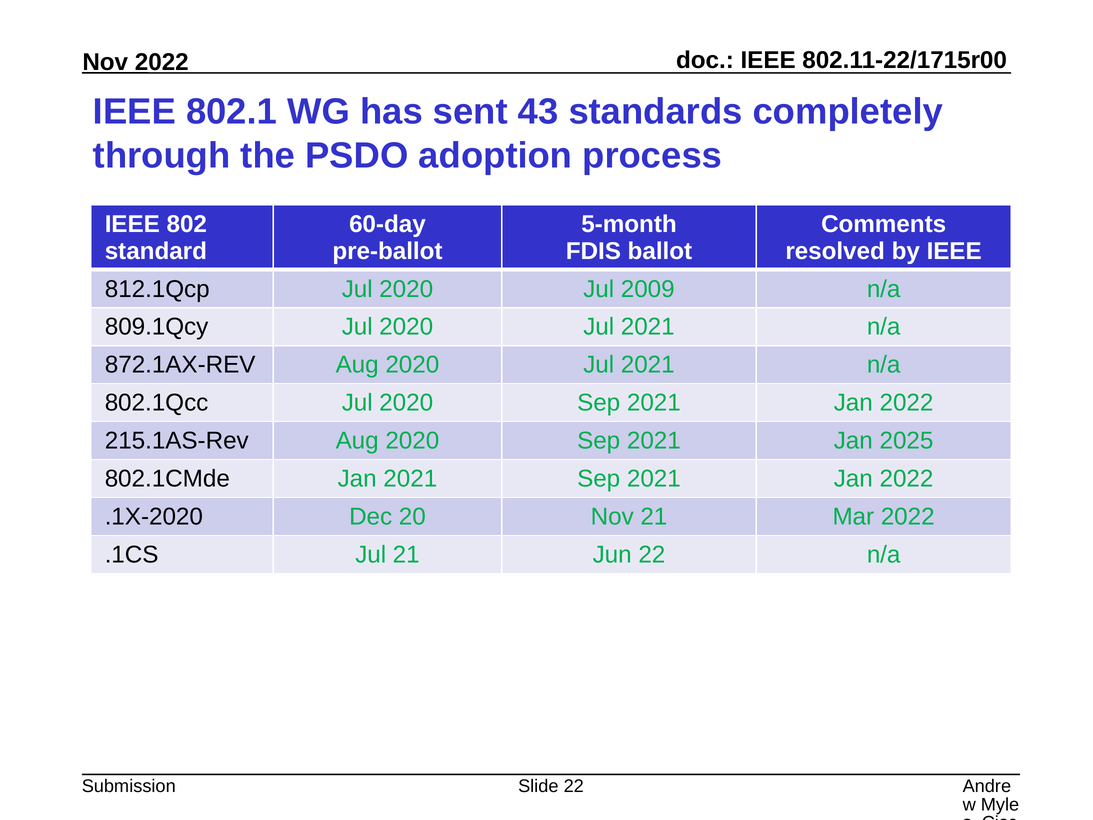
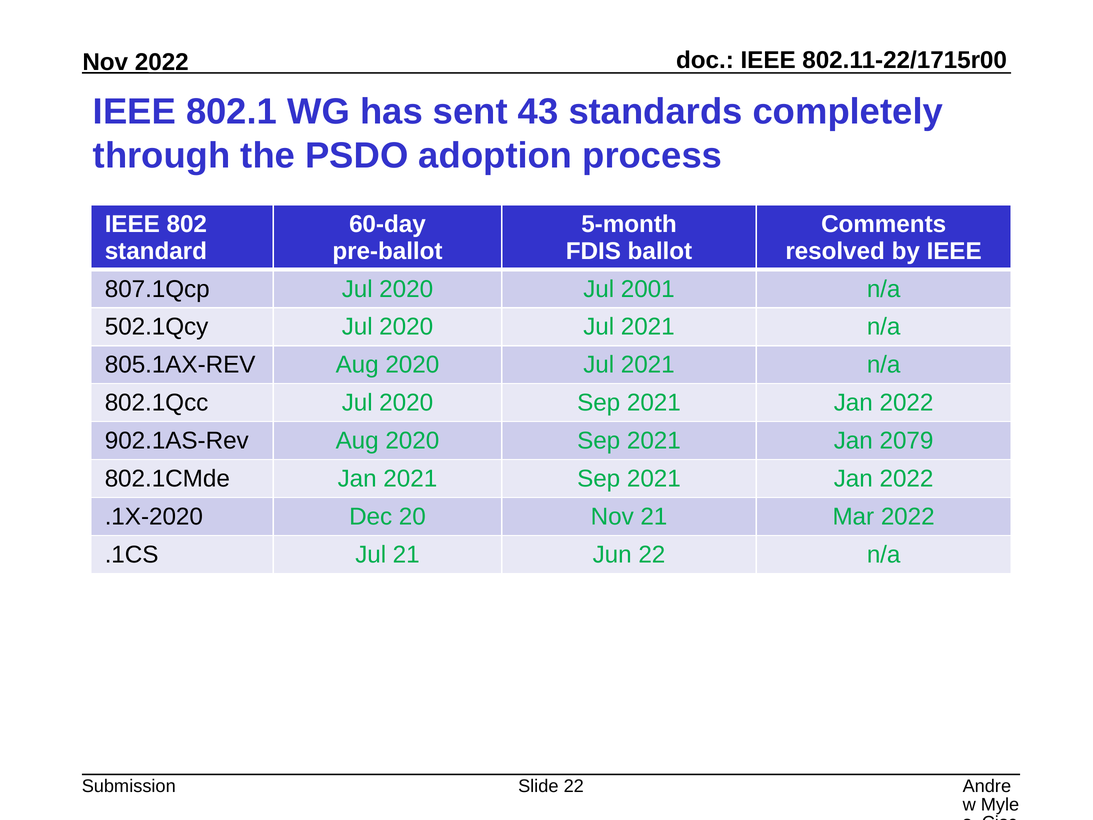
812.1Qcp: 812.1Qcp -> 807.1Qcp (157, 289)
2009: 2009 -> 2001 (648, 289)
809.1Qcy: 809.1Qcy -> 502.1Qcy (157, 327)
872.1AX-REV: 872.1AX-REV -> 805.1AX-REV (180, 365)
215.1AS-Rev: 215.1AS-Rev -> 902.1AS-Rev (177, 441)
2025: 2025 -> 2079 (906, 441)
